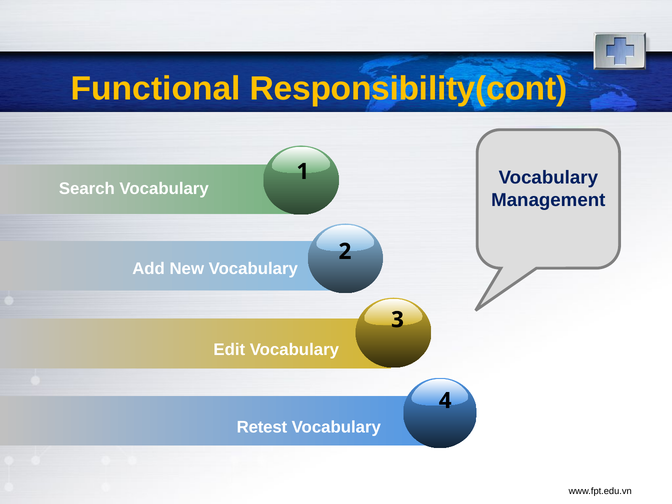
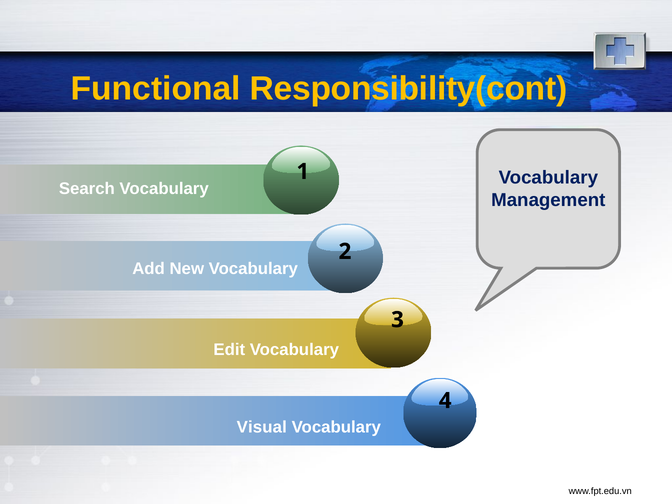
Retest: Retest -> Visual (262, 427)
